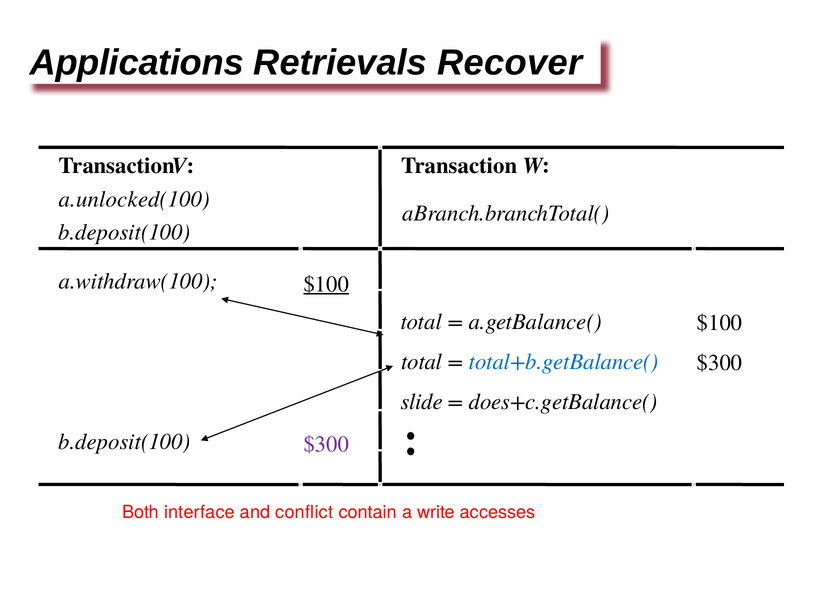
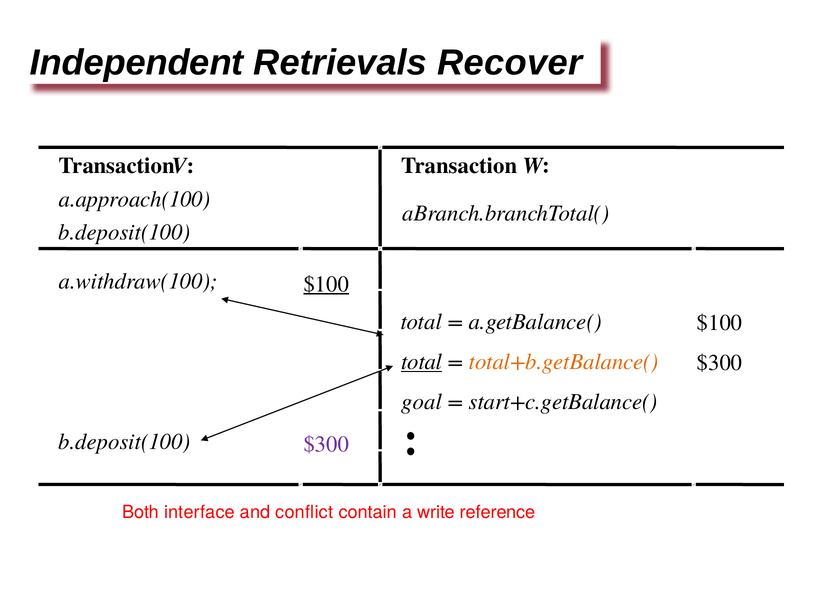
Applications: Applications -> Independent (137, 63)
a.unlocked(100: a.unlocked(100 -> a.approach(100 (135, 199)
total underline: none -> present (422, 362)
total+b.getBalance( colour: blue -> orange (564, 362)
slide: slide -> goal (422, 402)
does+c.getBalance(: does+c.getBalance( -> start+c.getBalance( (563, 402)
accesses: accesses -> reference (498, 512)
